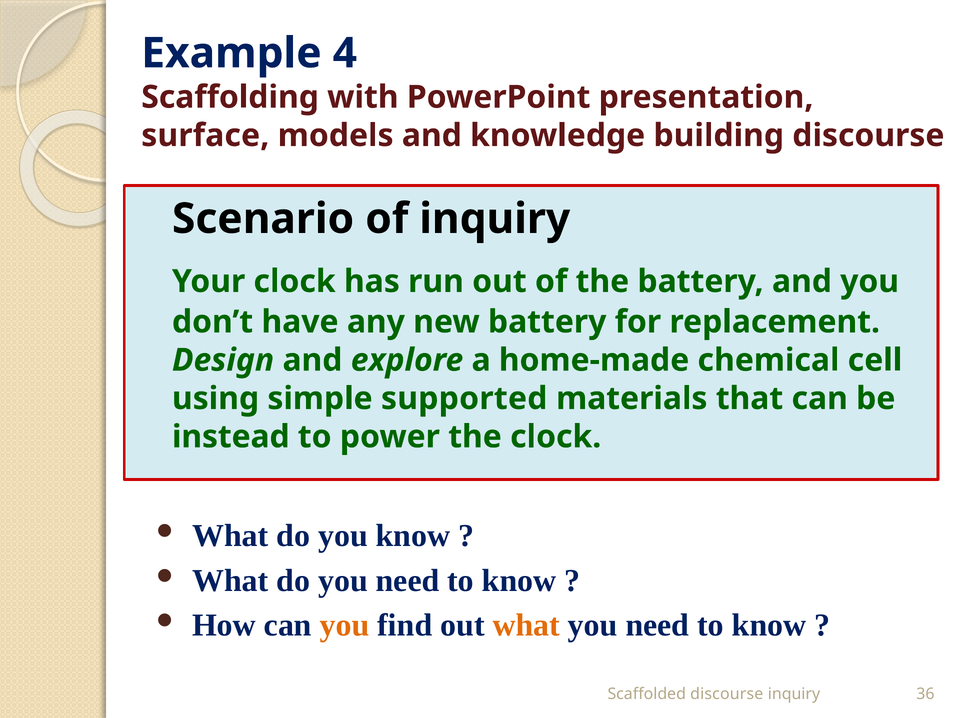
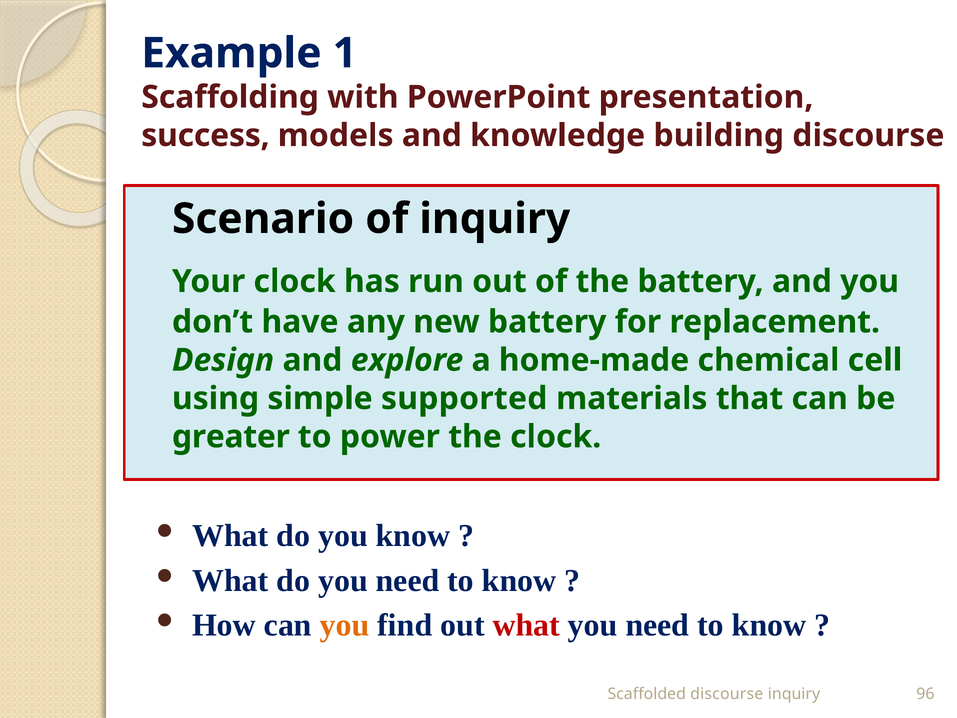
4: 4 -> 1 (345, 53)
surface: surface -> success (205, 135)
instead: instead -> greater (231, 437)
what colour: orange -> red (526, 625)
36: 36 -> 96 (925, 694)
